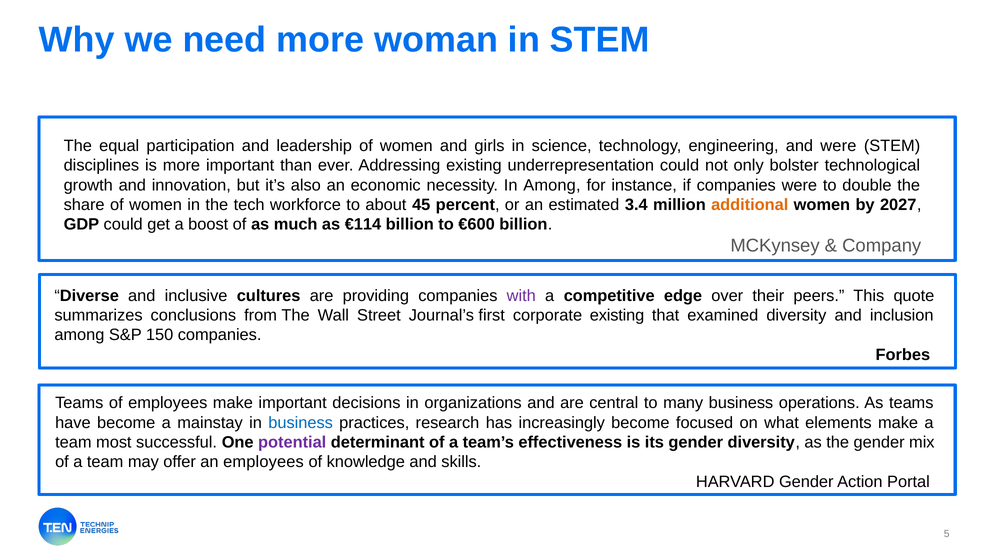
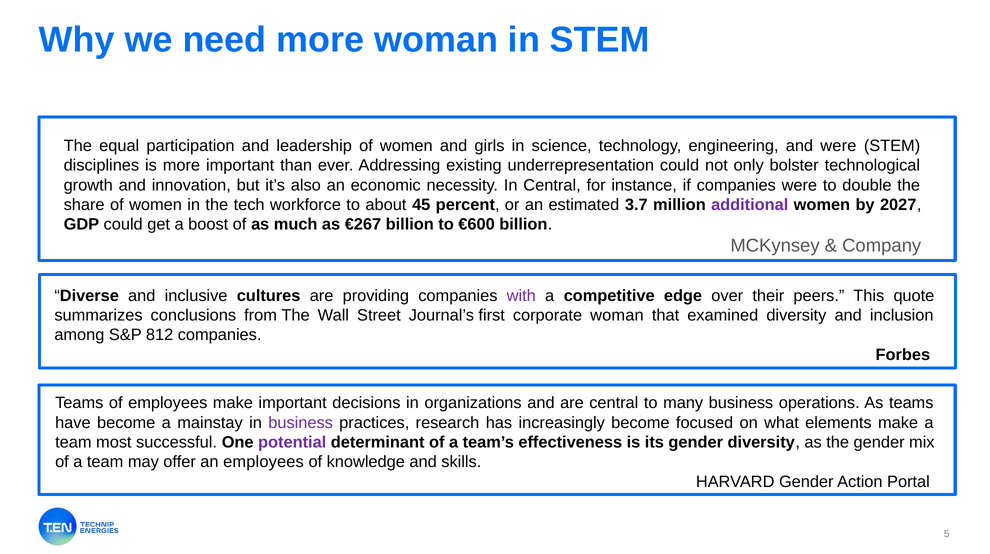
In Among: Among -> Central (552, 185)
3.4: 3.4 -> 3.7 (636, 205)
additional colour: orange -> purple (750, 205)
€114: €114 -> €267 (363, 225)
corporate existing: existing -> woman (617, 315)
150: 150 -> 812 (160, 335)
business colour: blue -> purple (301, 423)
